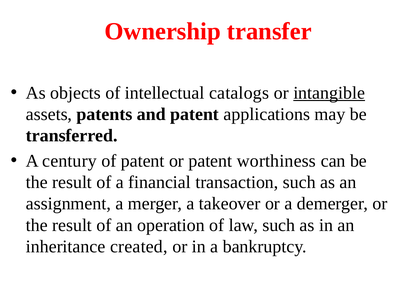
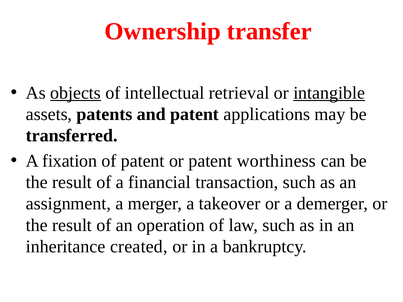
objects underline: none -> present (76, 93)
catalogs: catalogs -> retrieval (239, 93)
century: century -> fixation (70, 161)
